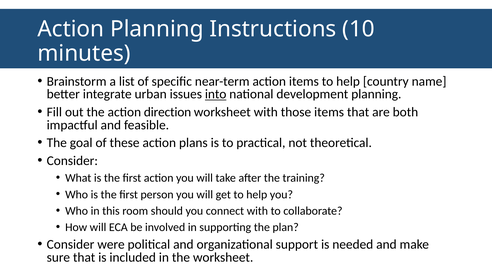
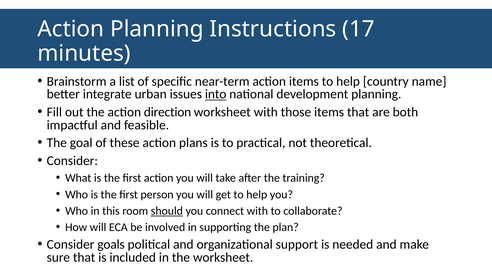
10: 10 -> 17 (359, 29)
should underline: none -> present (167, 211)
were: were -> goals (111, 244)
